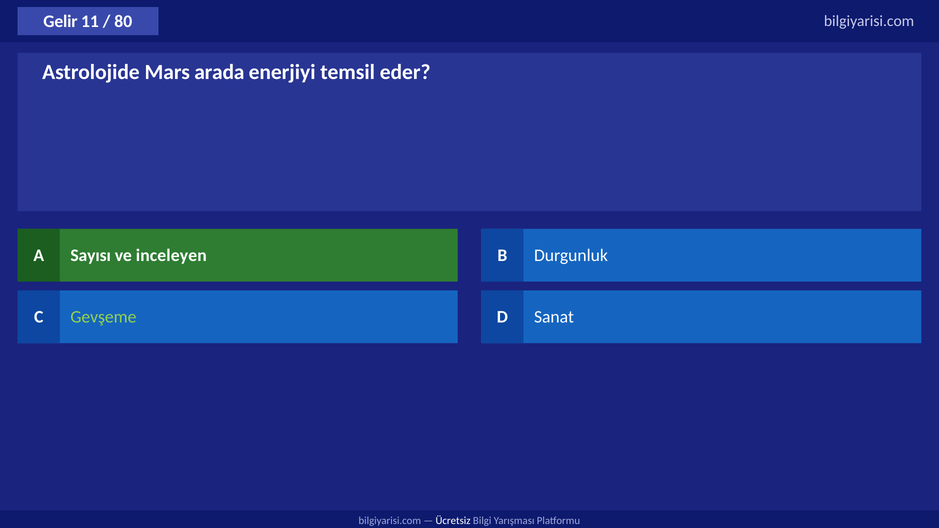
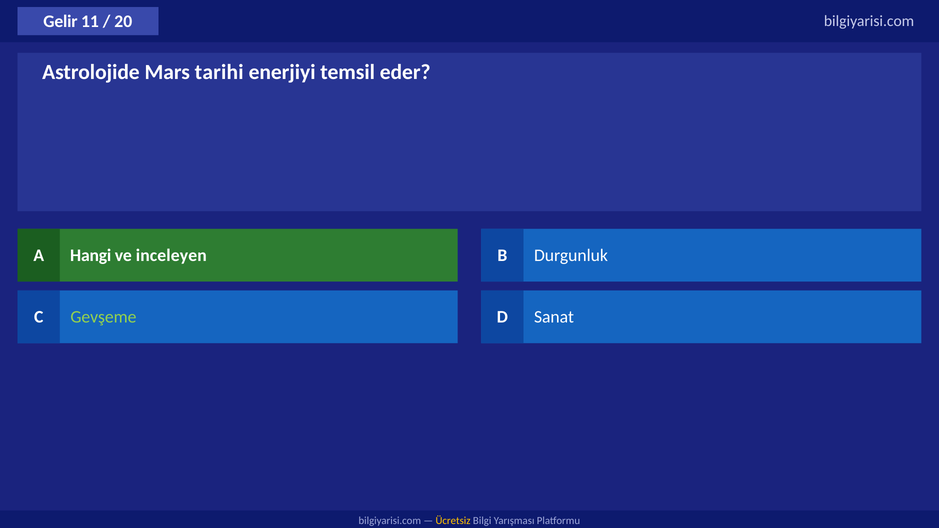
80: 80 -> 20 (123, 21)
arada: arada -> tarihi (219, 72)
Sayısı: Sayısı -> Hangi (91, 256)
Ücretsiz colour: white -> yellow (453, 521)
